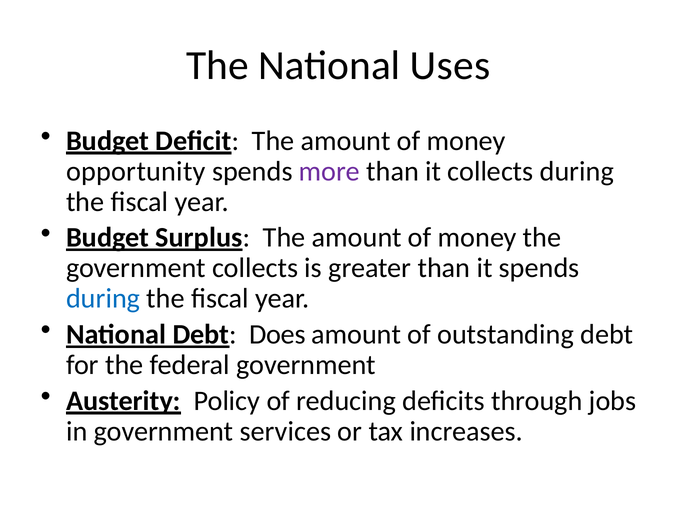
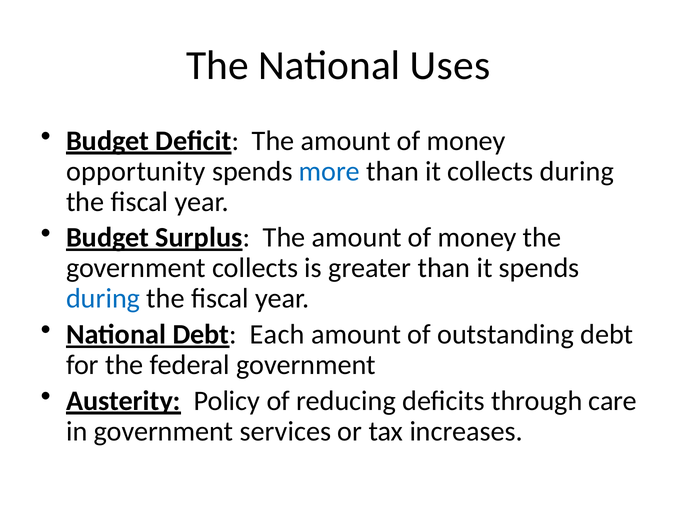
more colour: purple -> blue (329, 171)
Does: Does -> Each (277, 335)
jobs: jobs -> care (613, 401)
